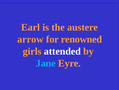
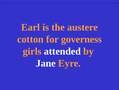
arrow: arrow -> cotton (30, 39)
renowned: renowned -> governess (81, 39)
Jane colour: light blue -> white (46, 63)
